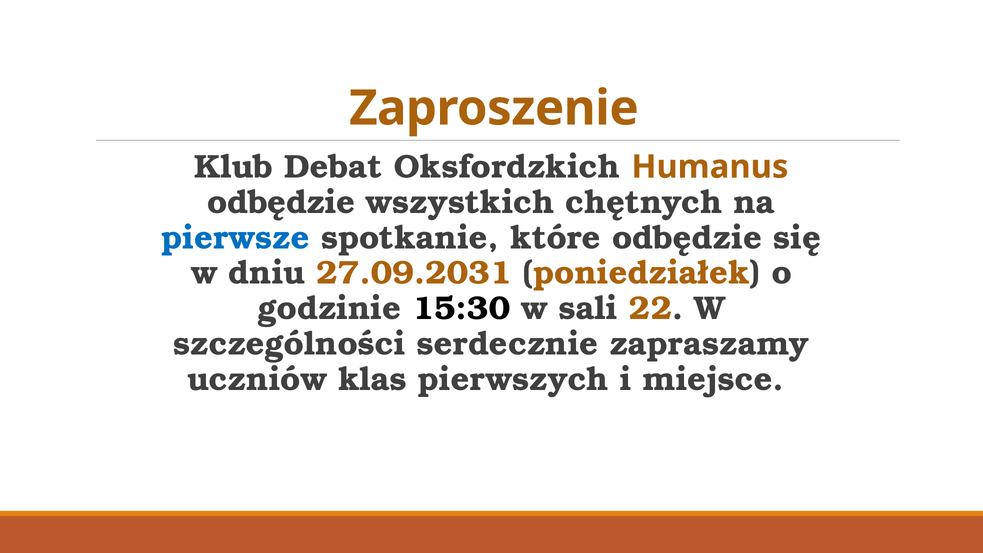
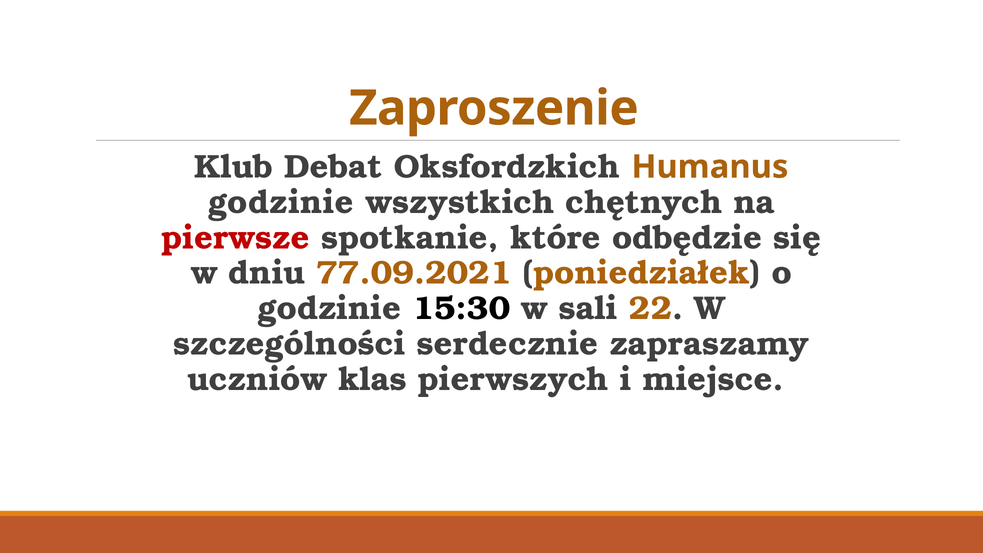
odbędzie: odbędzie -> godzinie (281, 202)
pierwsze colour: blue -> red (235, 238)
27.09.2031: 27.09.2031 -> 77.09.2021 (414, 273)
